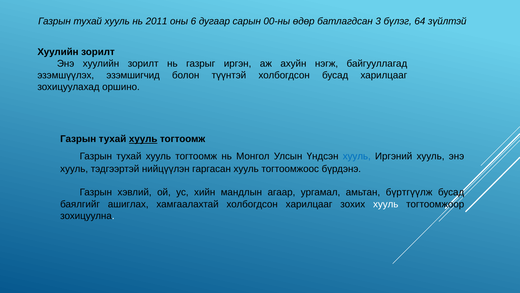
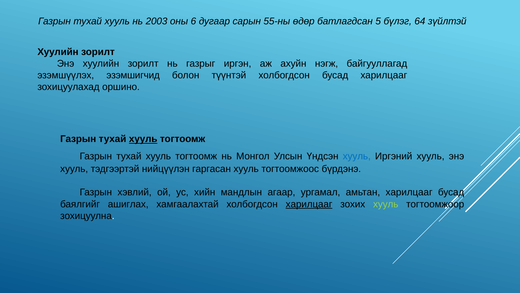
2011: 2011 -> 2003 (157, 21)
00-ны: 00-ны -> 55-ны (277, 21)
3: 3 -> 5 (378, 21)
амьтан бүртгүүлж: бүртгүүлж -> харилцааг (409, 192)
харилцааг underline: none -> present (309, 204)
хууль colour: white -> light green (386, 204)
